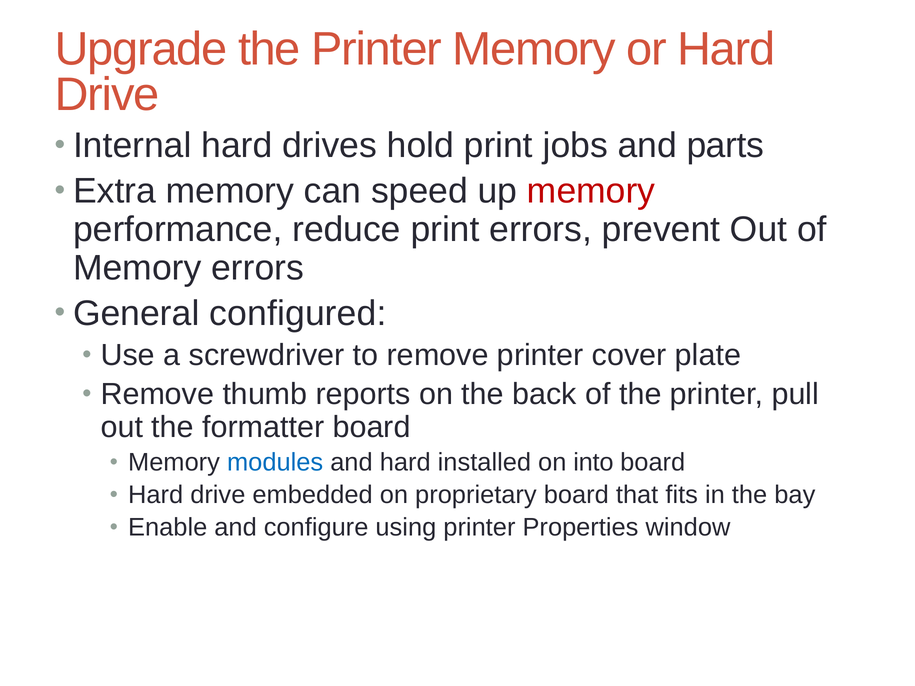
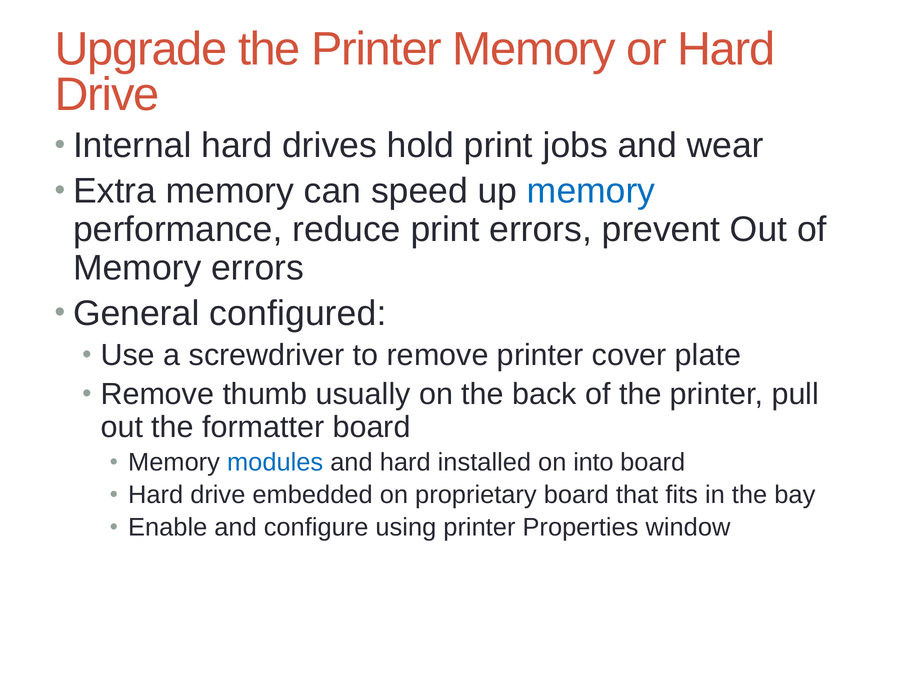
parts: parts -> wear (725, 146)
memory colour: red -> blue (591, 191)
reports: reports -> usually (363, 394)
